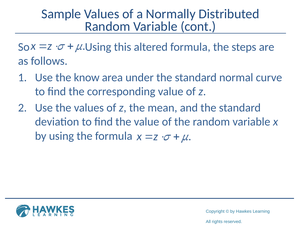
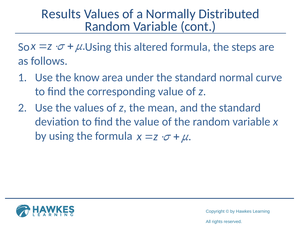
Sample: Sample -> Results (61, 14)
